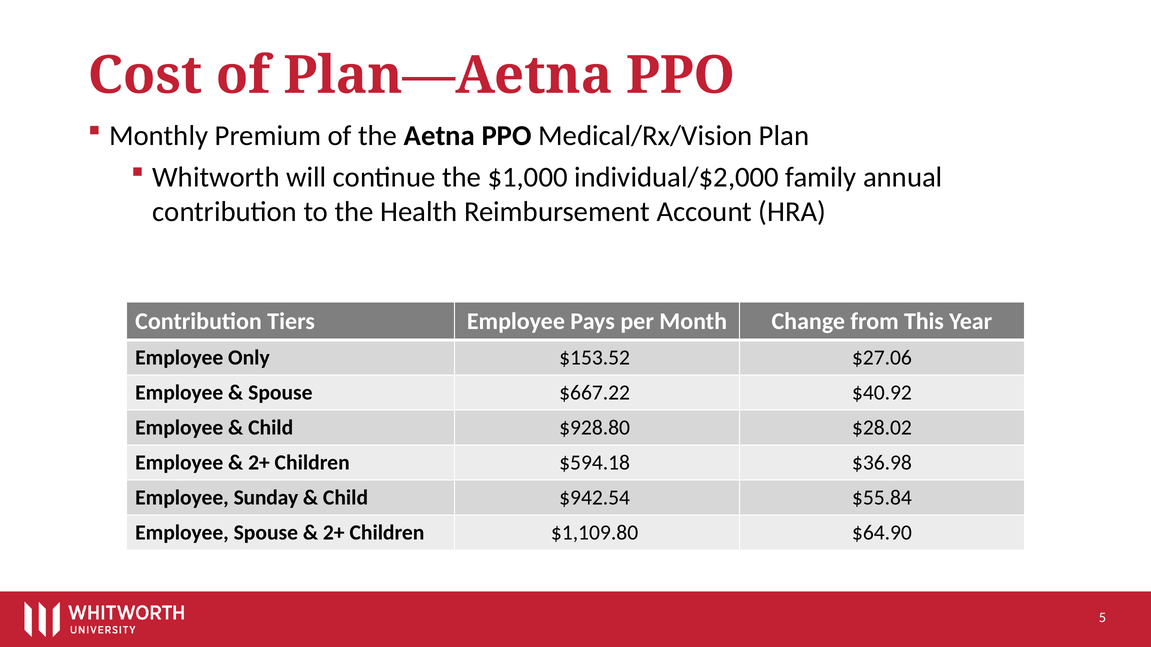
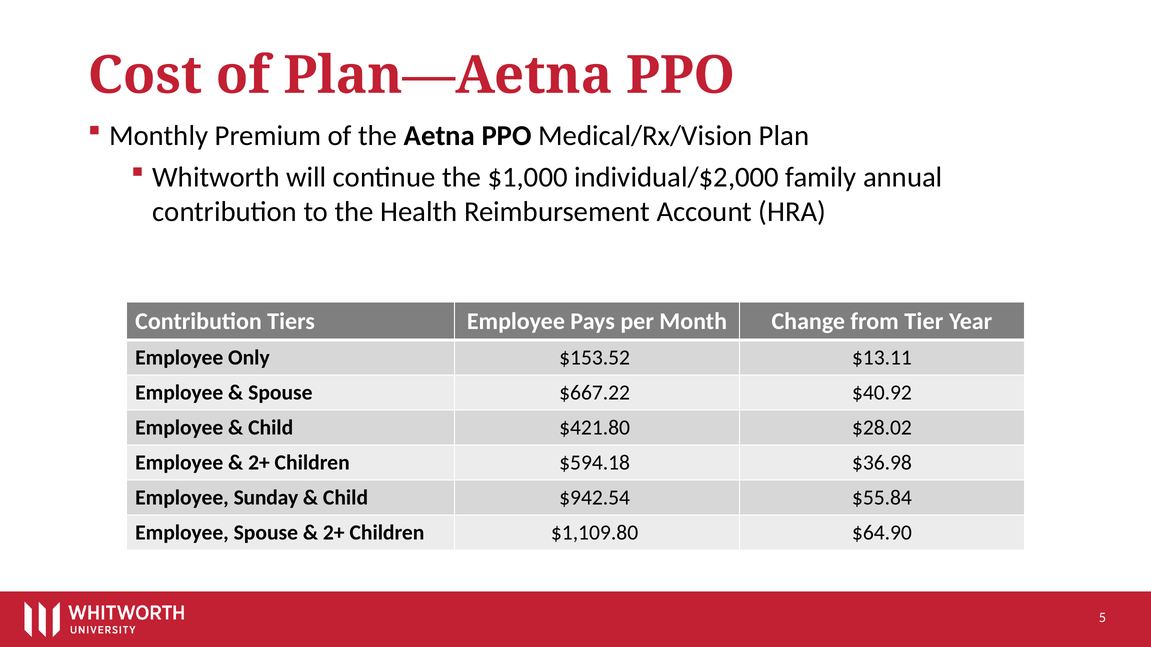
This: This -> Tier (924, 321)
$27.06: $27.06 -> $13.11 (882, 358)
$928.80: $928.80 -> $421.80 (595, 428)
